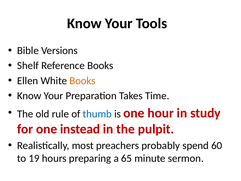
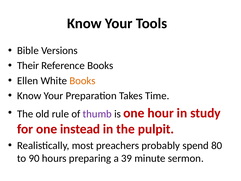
Shelf: Shelf -> Their (28, 66)
thumb colour: blue -> purple (97, 114)
60: 60 -> 80 (217, 145)
19: 19 -> 90 (34, 158)
65: 65 -> 39 (127, 158)
